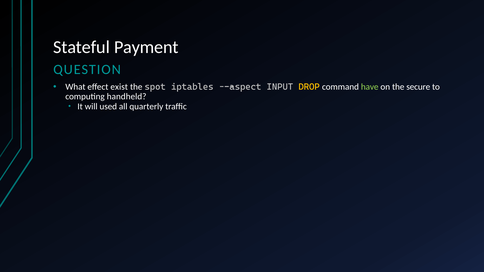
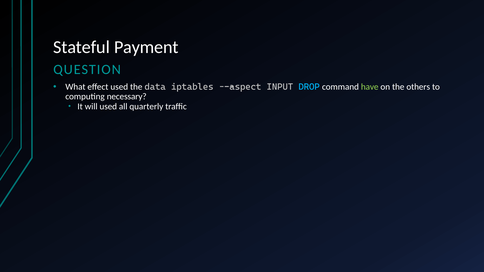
effect exist: exist -> used (119, 87)
spot: spot -> data (155, 87)
DROP colour: yellow -> light blue (309, 87)
secure: secure -> others (418, 87)
handheld: handheld -> necessary (127, 97)
